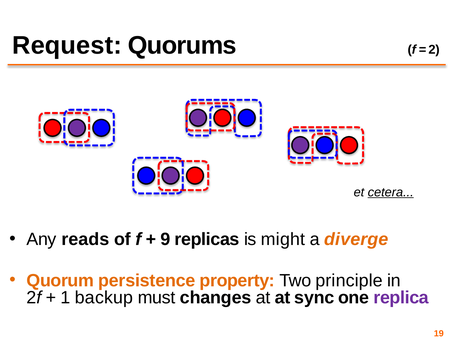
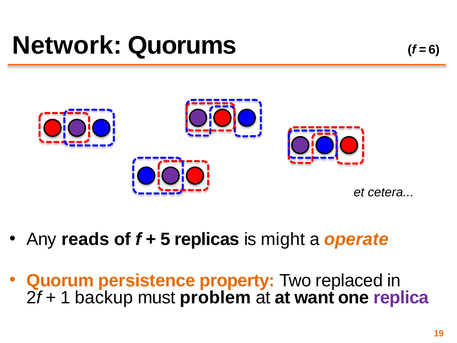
Request: Request -> Network (67, 45)
2: 2 -> 6 (434, 50)
cetera underline: present -> none (391, 192)
9: 9 -> 5 (165, 239)
diverge: diverge -> operate (356, 239)
principle: principle -> replaced (349, 280)
changes: changes -> problem (216, 297)
sync: sync -> want (314, 297)
